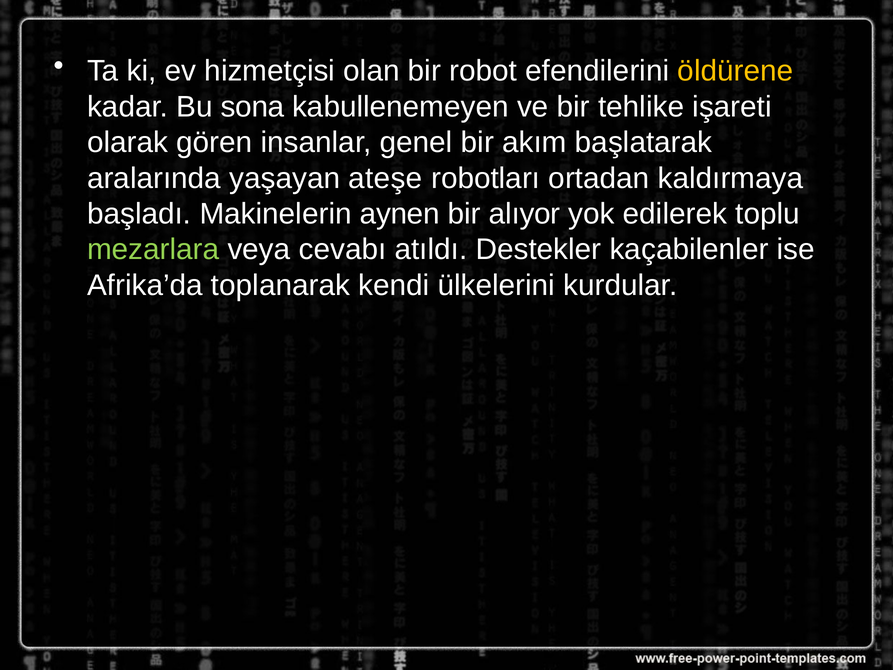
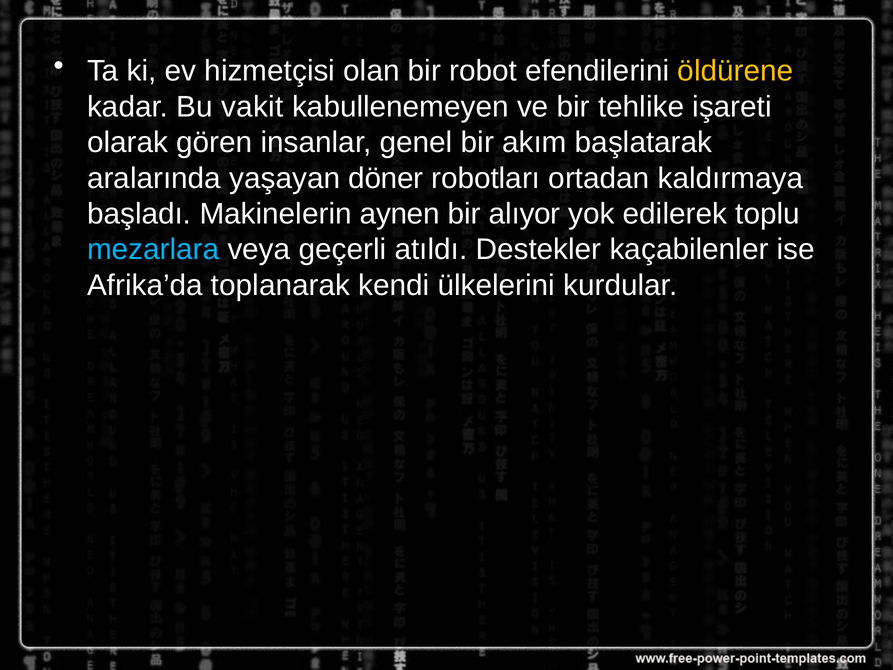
sona: sona -> vakit (252, 107)
ateşe: ateşe -> döner (386, 178)
mezarlara colour: light green -> light blue (153, 250)
cevabı: cevabı -> geçerli (343, 250)
